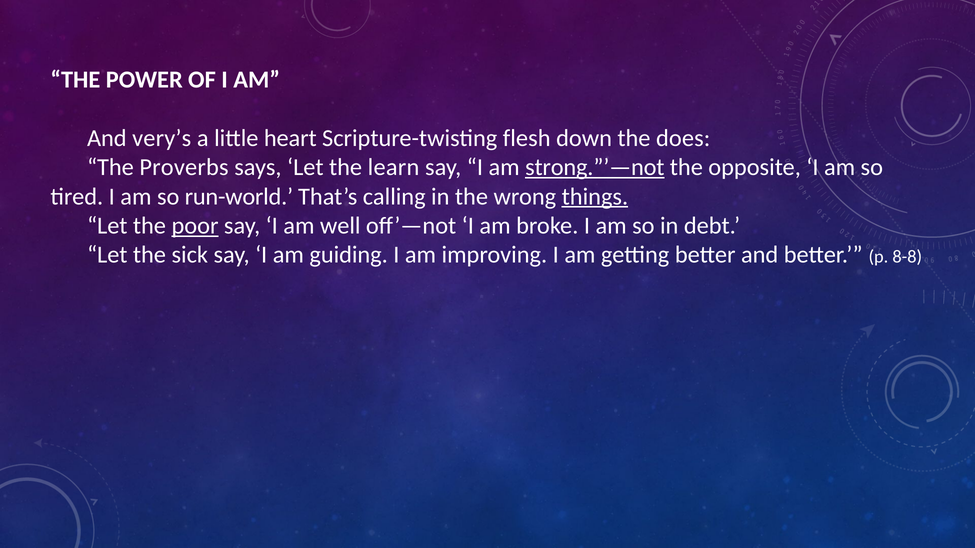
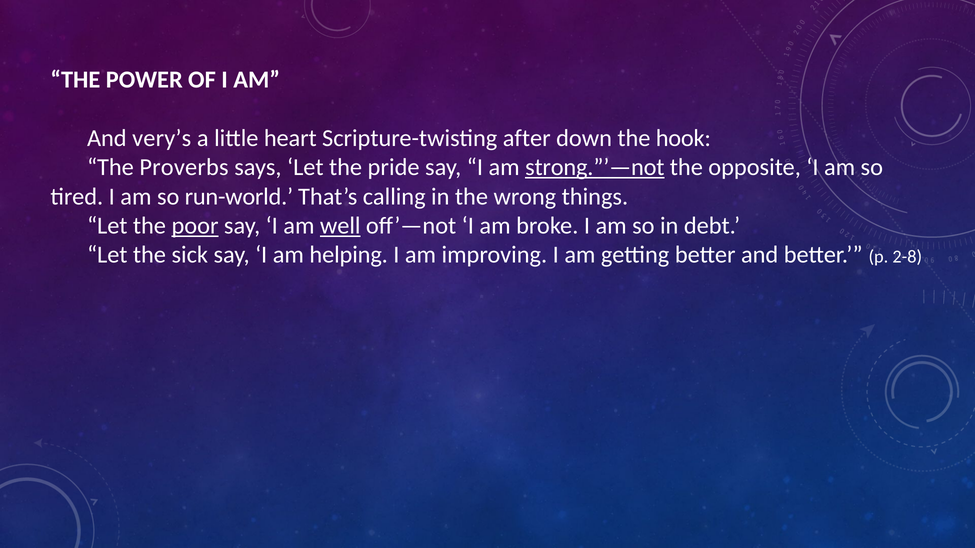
flesh: flesh -> after (527, 138)
does: does -> hook (683, 138)
learn: learn -> pride (394, 167)
things underline: present -> none (595, 197)
well underline: none -> present (340, 226)
guiding: guiding -> helping (349, 255)
8-8: 8-8 -> 2-8 (907, 257)
